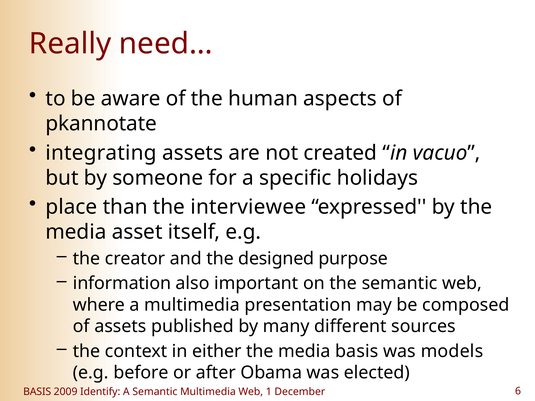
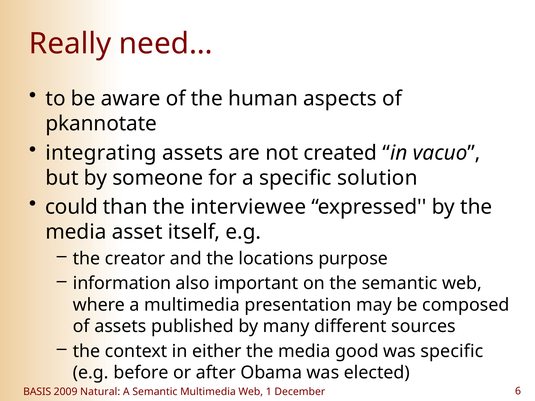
holidays: holidays -> solution (377, 178)
place: place -> could (72, 207)
designed: designed -> locations (276, 259)
media basis: basis -> good (357, 351)
was models: models -> specific (452, 351)
Identify: Identify -> Natural (100, 392)
